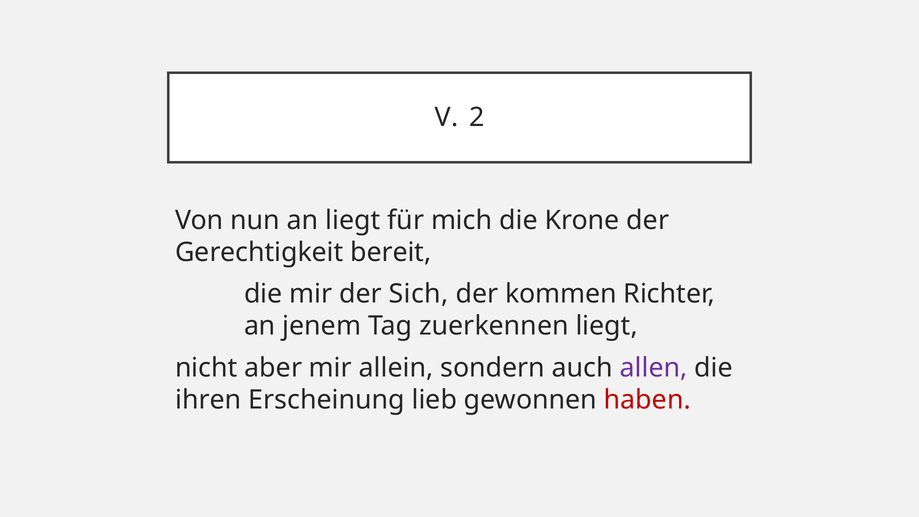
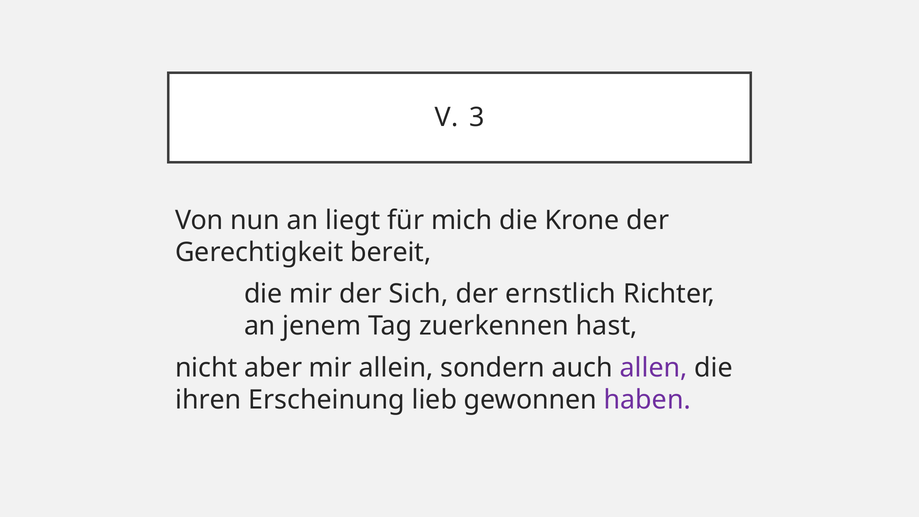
2: 2 -> 3 (477, 117)
kommen: kommen -> ernstlich (561, 294)
zuerkennen liegt: liegt -> hast (607, 326)
haben colour: red -> purple (647, 400)
